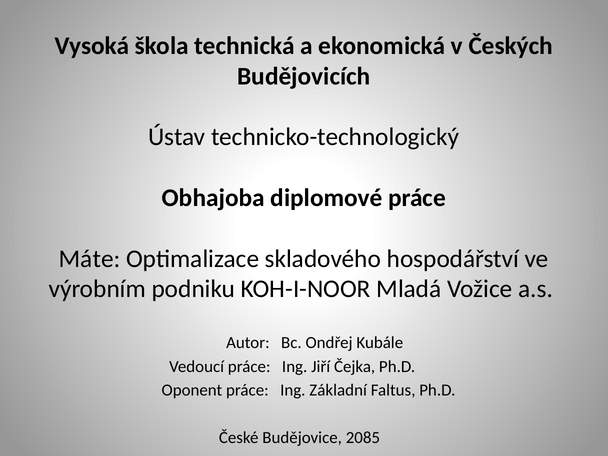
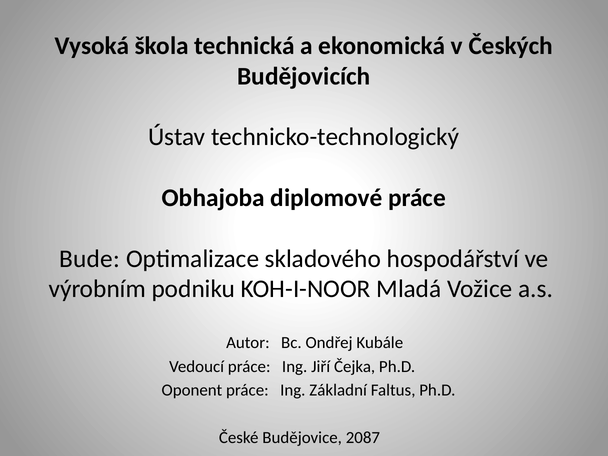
Máte: Máte -> Bude (89, 259)
2085: 2085 -> 2087 (363, 437)
